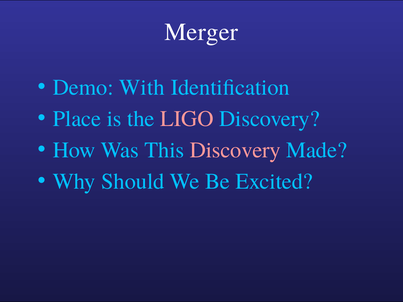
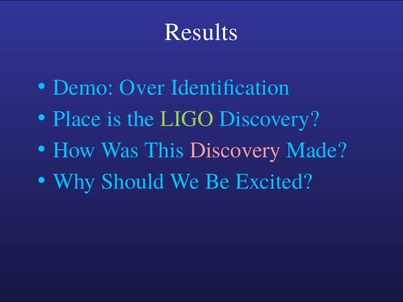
Merger: Merger -> Results (201, 32)
With: With -> Over (142, 88)
LIGO colour: pink -> light green (187, 119)
